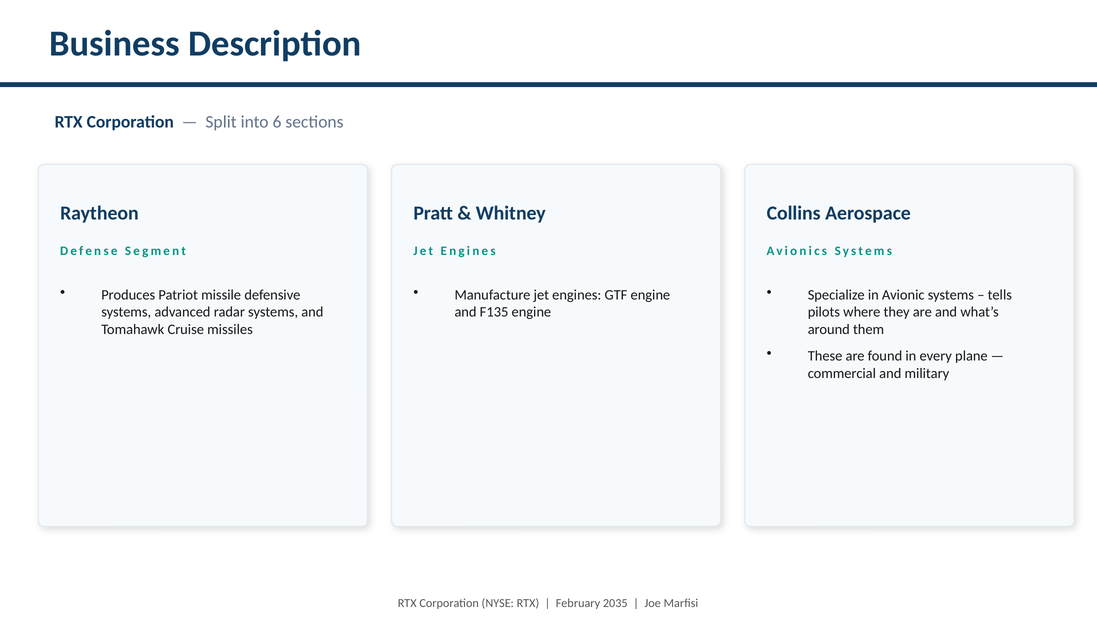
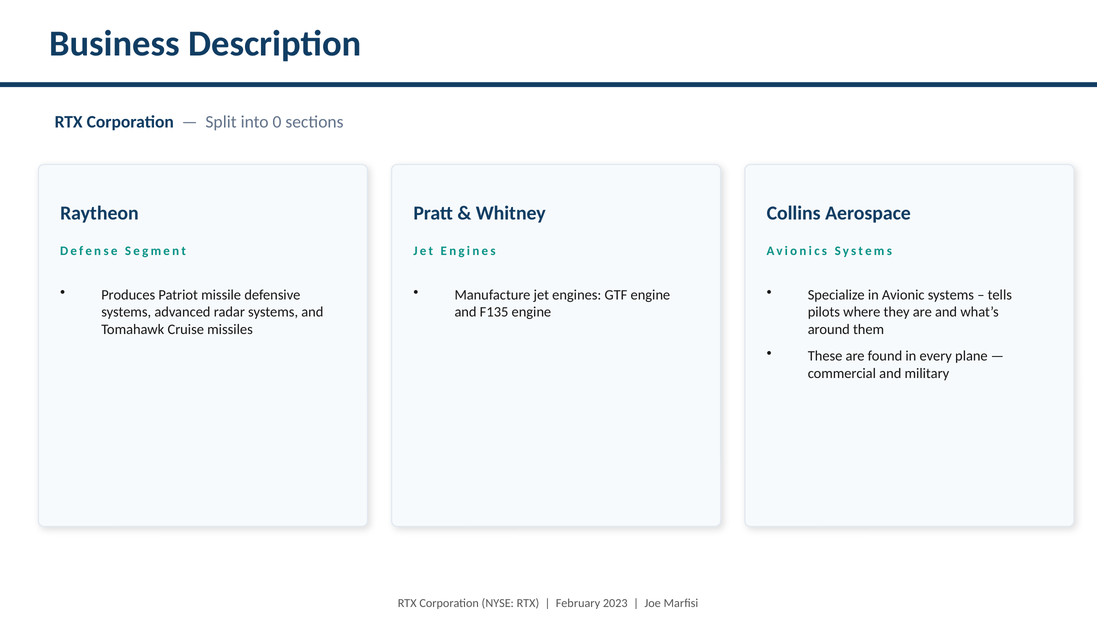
6: 6 -> 0 (277, 122)
2035: 2035 -> 2023 (615, 603)
